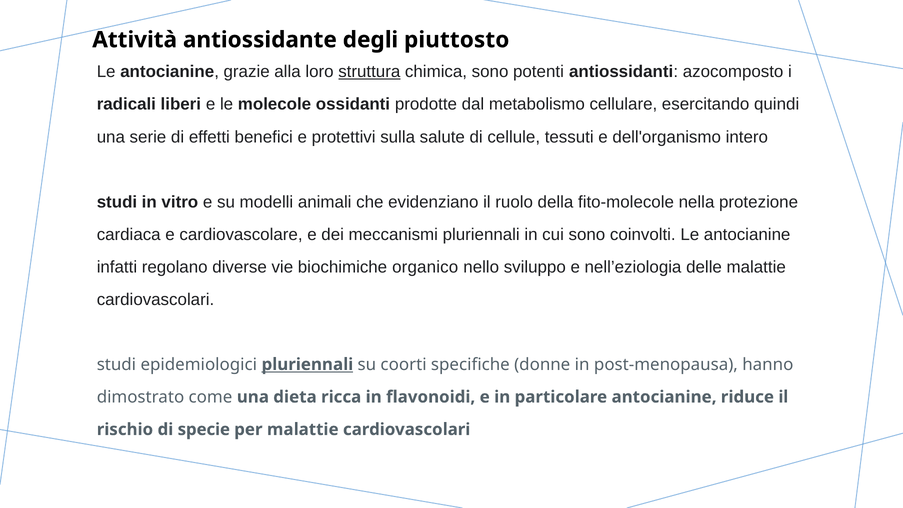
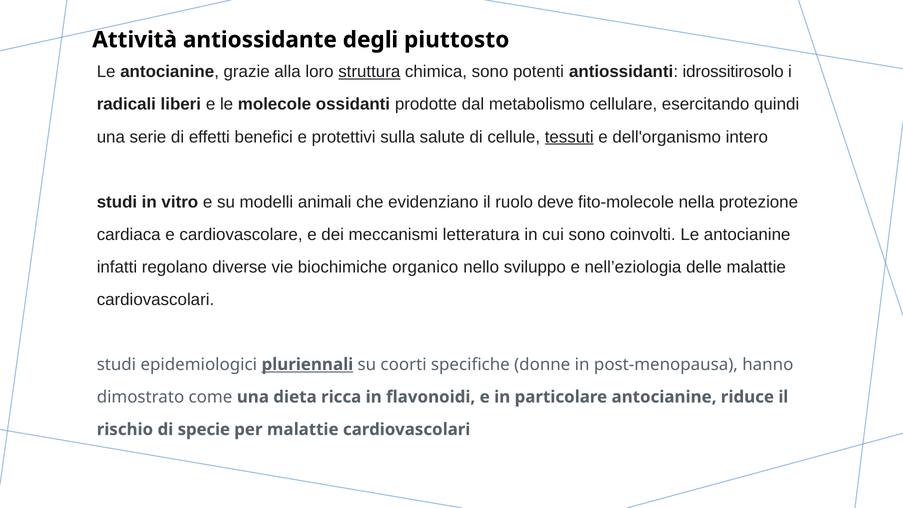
azocomposto: azocomposto -> idrossitirosolo (733, 72)
tessuti underline: none -> present (569, 137)
della: della -> deve (556, 202)
meccanismi pluriennali: pluriennali -> letteratura (481, 234)
